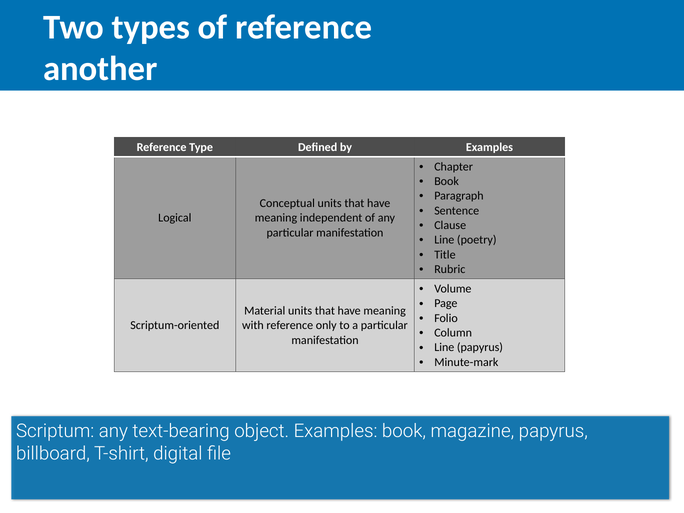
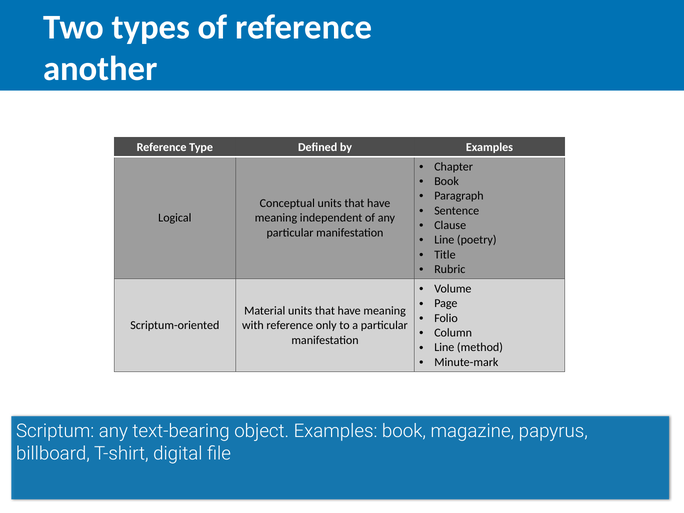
Line papyrus: papyrus -> method (480, 348)
